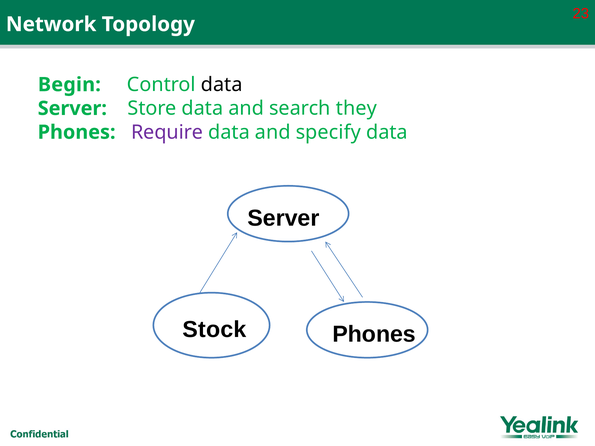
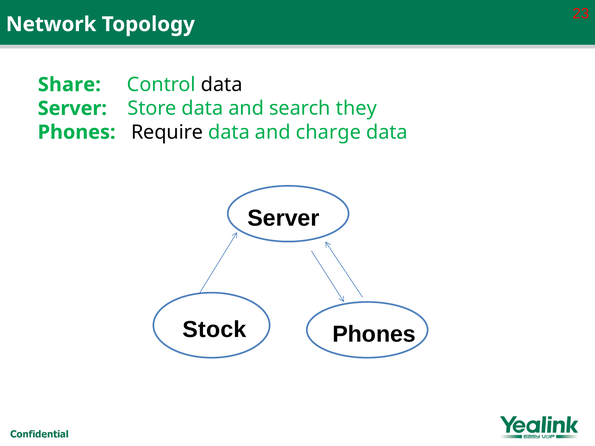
Begin: Begin -> Share (69, 85)
Require colour: purple -> black (167, 132)
specify: specify -> charge (328, 132)
